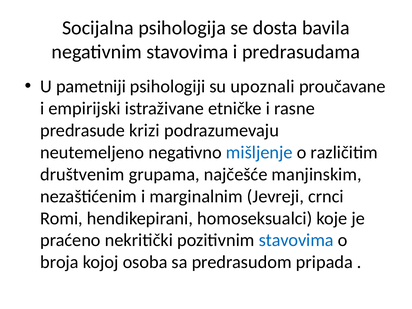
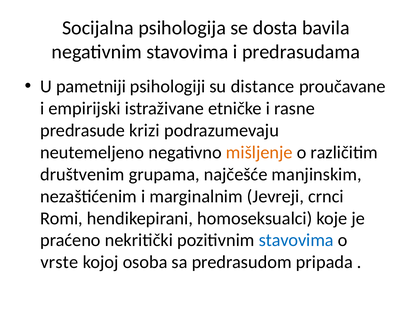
upoznali: upoznali -> distance (263, 86)
mišljenje colour: blue -> orange (259, 152)
broja: broja -> vrste (59, 262)
